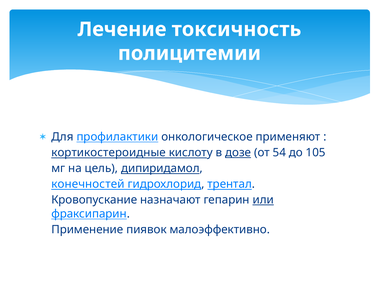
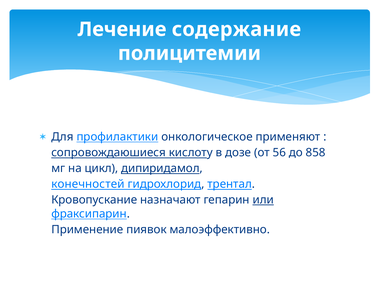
токсичность: токсичность -> содержание (236, 29)
кортикостероидные: кортикостероидные -> сопровождаюшиеся (109, 153)
дозе underline: present -> none (238, 153)
54: 54 -> 56 (279, 153)
105: 105 -> 858 (316, 153)
цель: цель -> цикл (101, 169)
